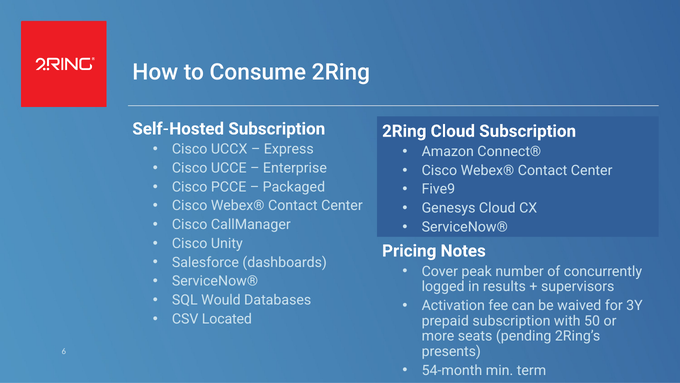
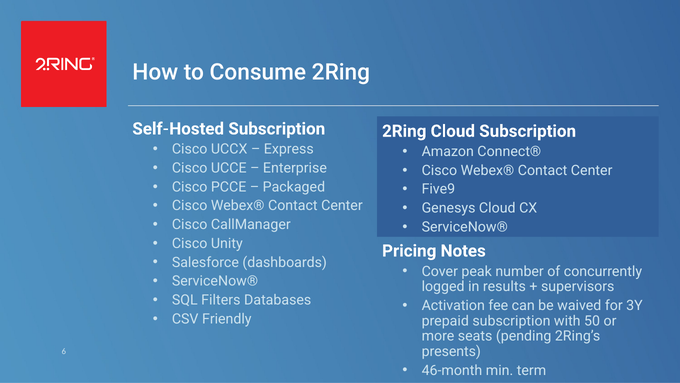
Would: Would -> Filters (221, 300)
Located: Located -> Friendly (227, 319)
54-month: 54-month -> 46-month (452, 370)
